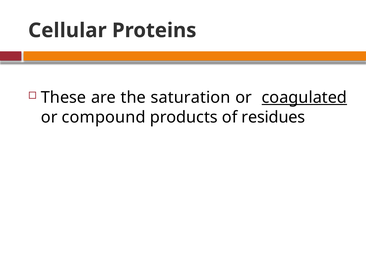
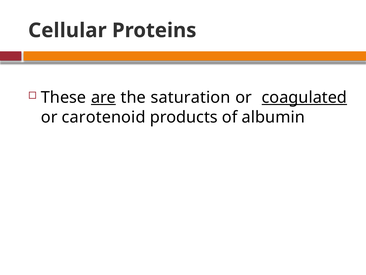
are underline: none -> present (103, 97)
compound: compound -> carotenoid (104, 117)
residues: residues -> albumin (273, 117)
